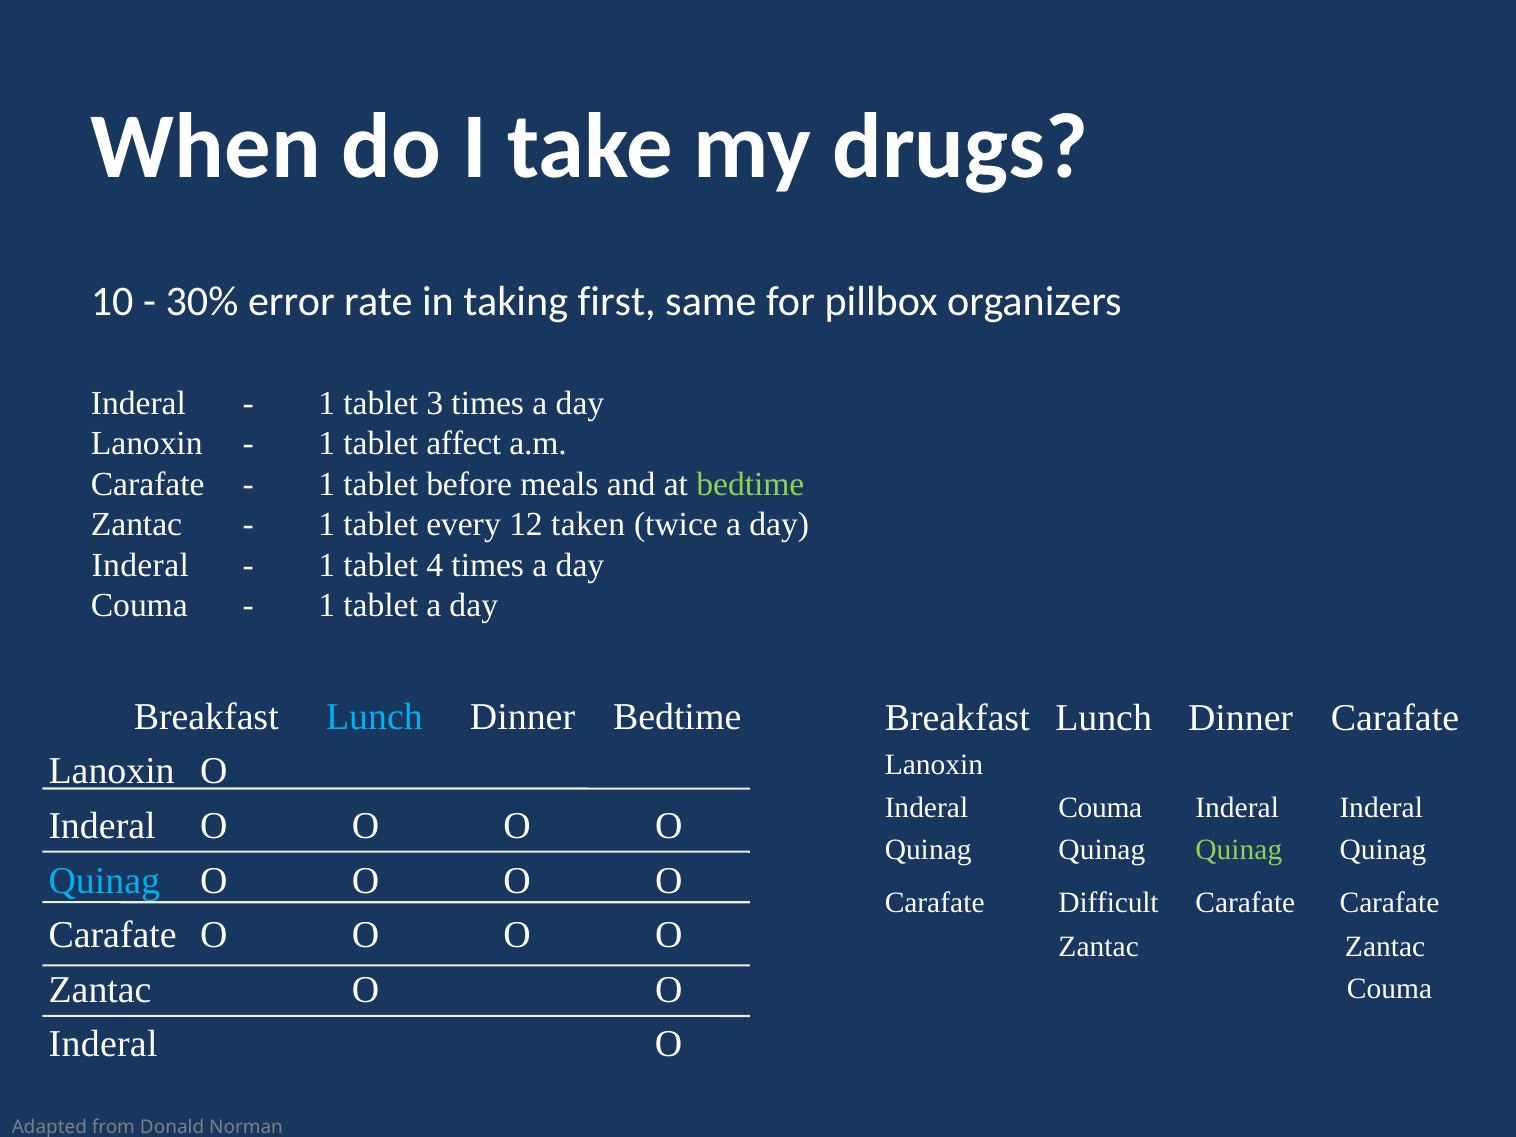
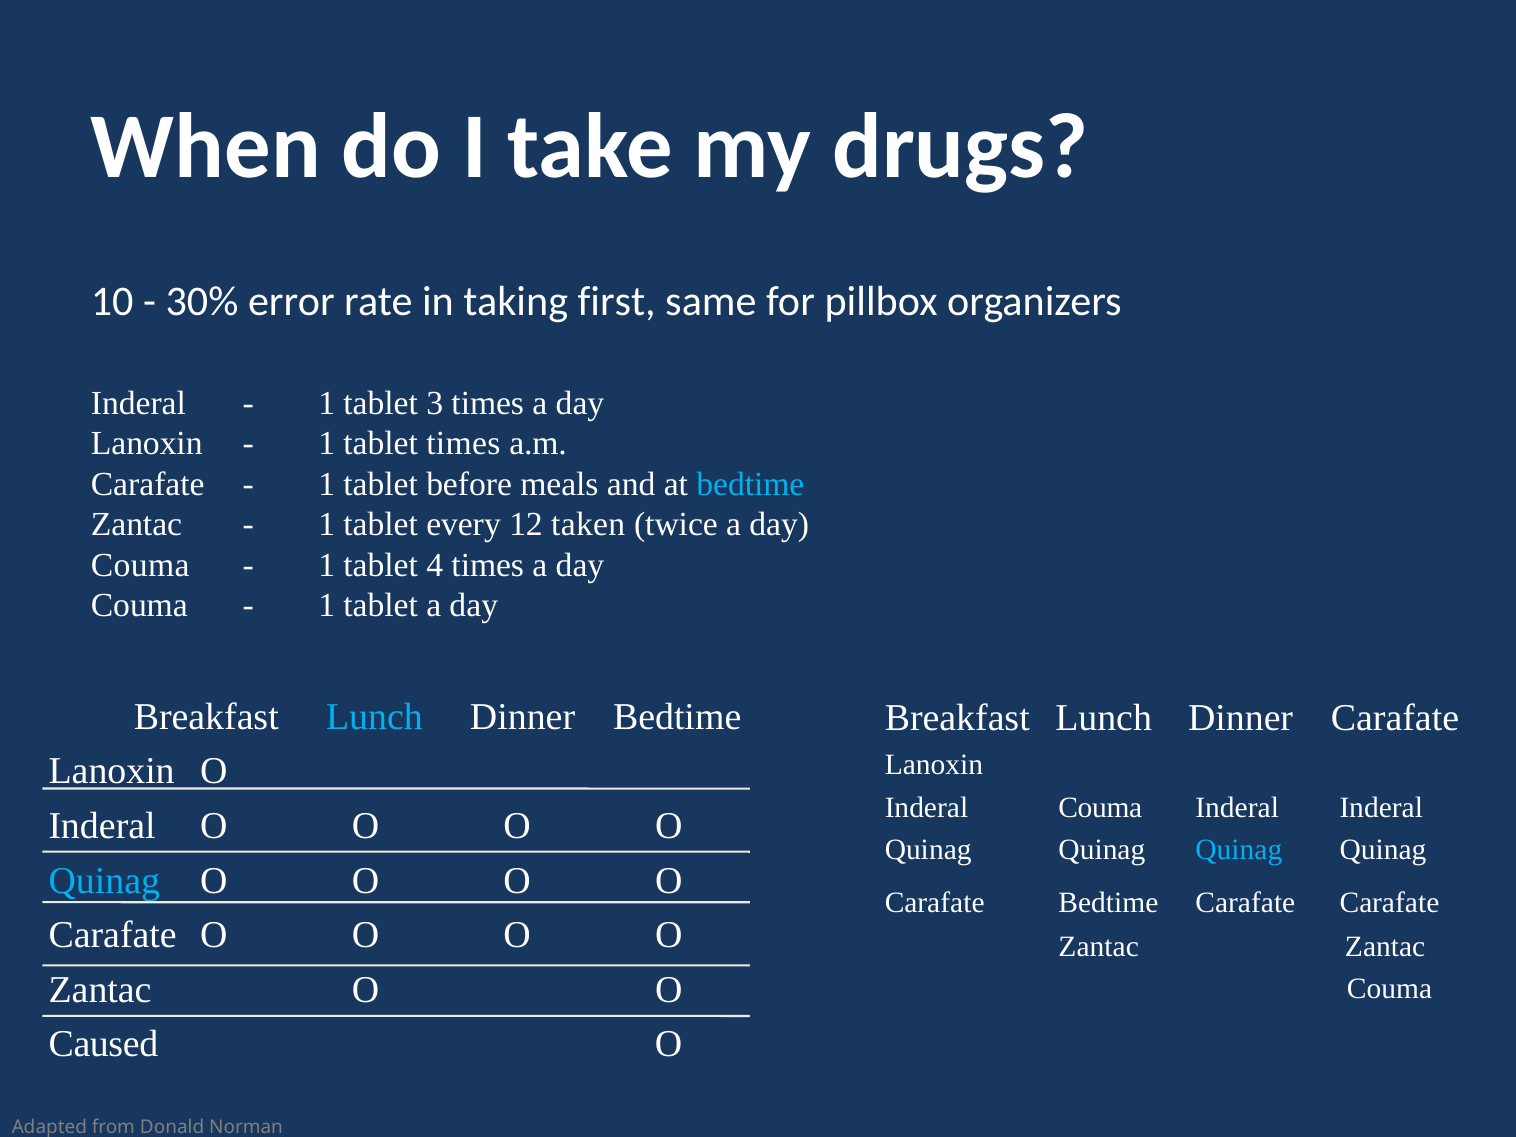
tablet affect: affect -> times (463, 444)
bedtime colour: light green -> light blue (750, 484)
Inderal: Inderal -> Couma (140, 565)
Quinag colour: light green -> light blue (1239, 850)
Carafate Difficult: Difficult -> Bedtime (1108, 903)
Inderal: Inderal -> Caused (103, 1044)
